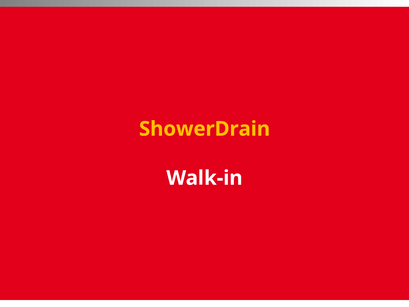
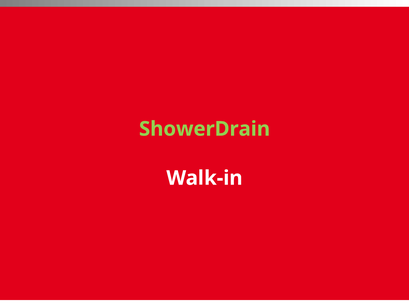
ShowerDrain colour: yellow -> light green (205, 129)
